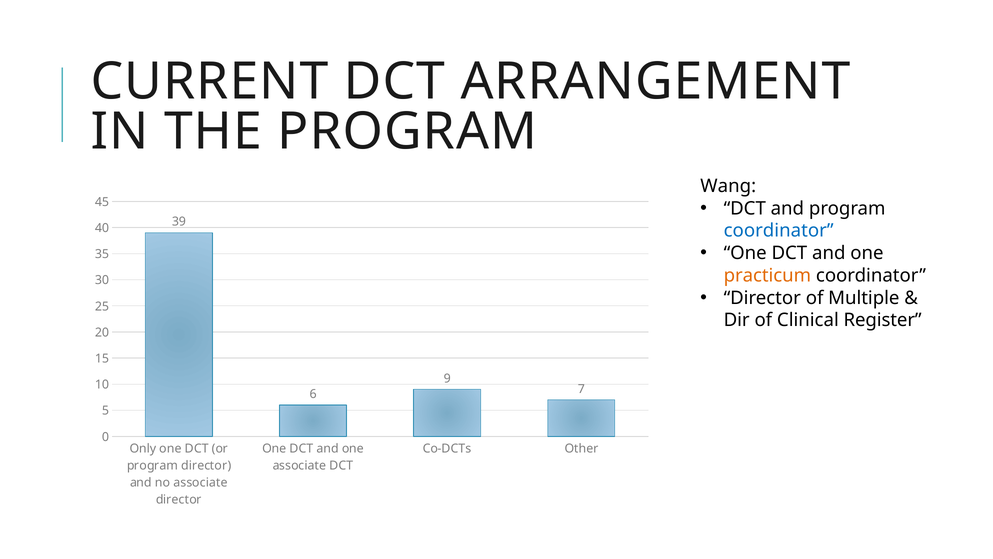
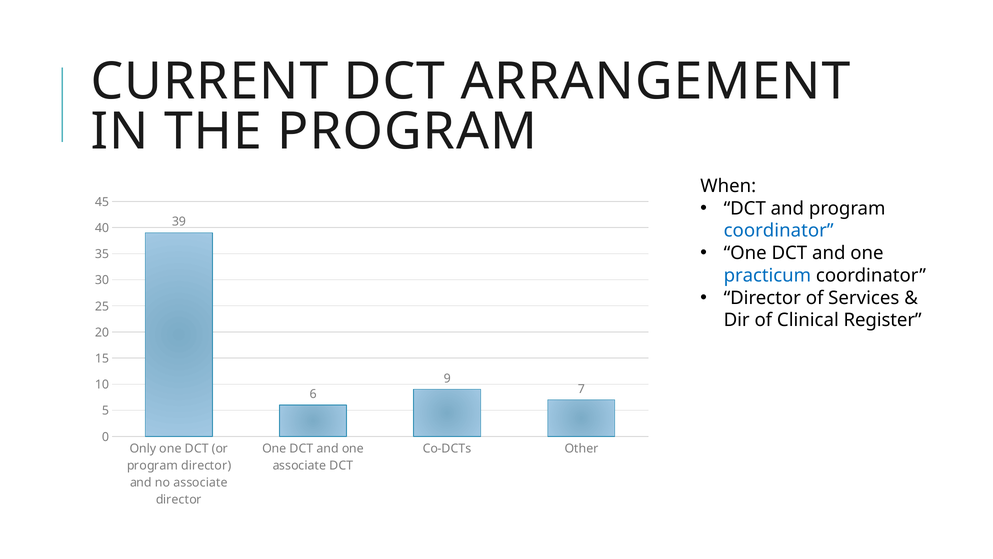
Wang: Wang -> When (728, 186)
practicum colour: orange -> blue (767, 275)
Multiple: Multiple -> Services (864, 298)
